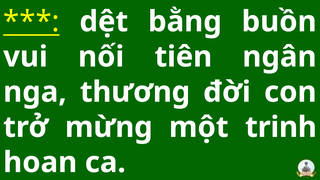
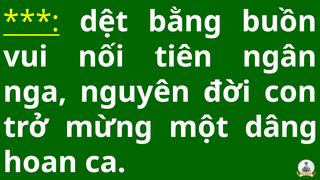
thương: thương -> nguyên (135, 92)
trinh: trinh -> dâng (281, 127)
